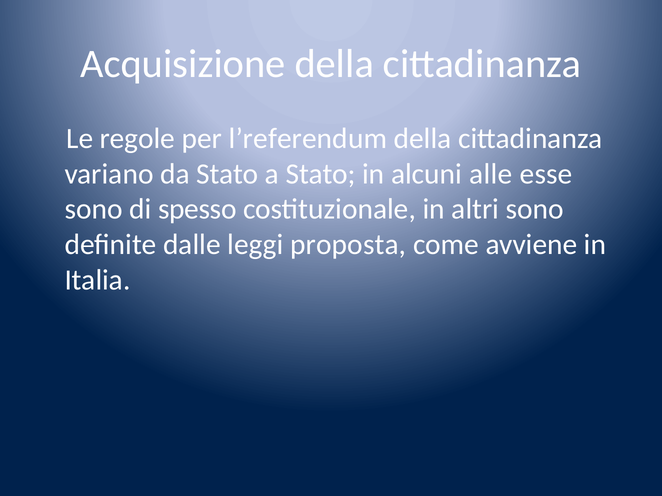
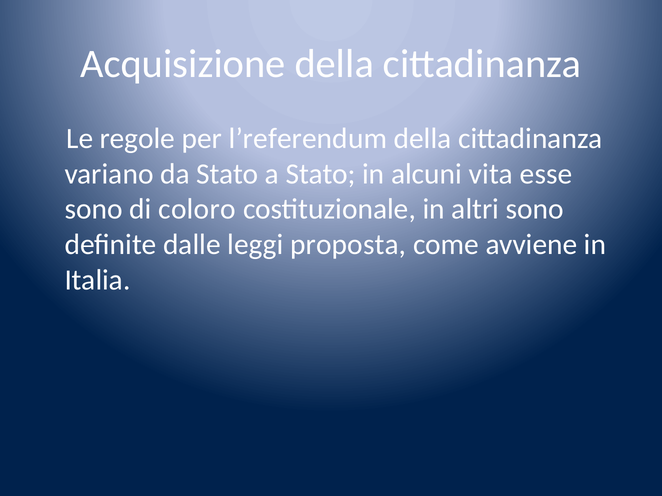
alle: alle -> vita (491, 174)
spesso: spesso -> coloro (197, 210)
